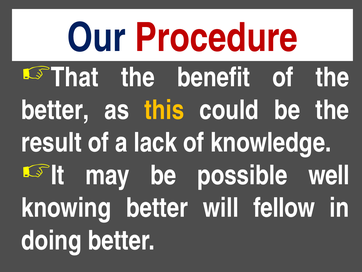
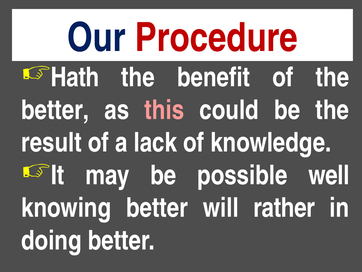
That: That -> Hath (75, 77)
this colour: yellow -> pink (164, 110)
fellow: fellow -> rather (284, 208)
